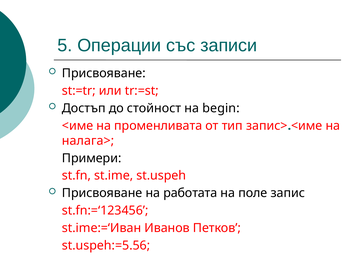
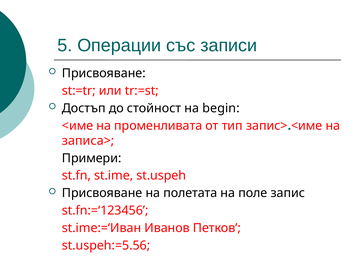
налага>: налага> -> записа> (88, 140)
работата: работата -> полетата (190, 193)
